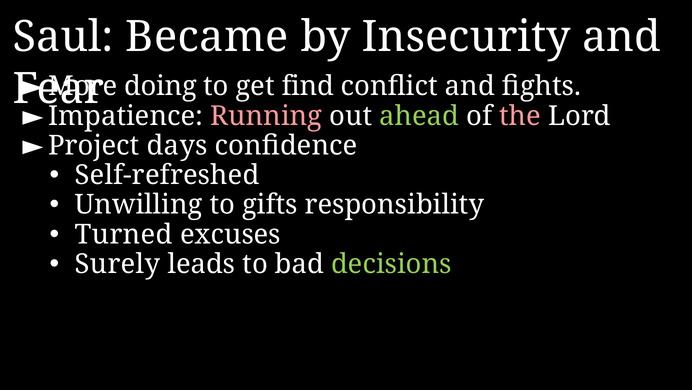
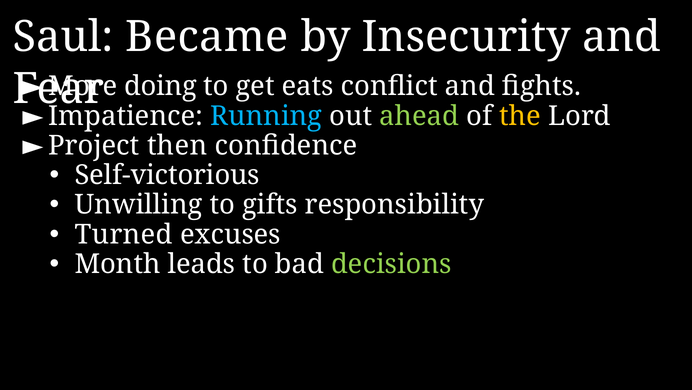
find: find -> eats (308, 86)
Running colour: pink -> light blue (266, 116)
the colour: pink -> yellow (520, 116)
days: days -> then (177, 145)
Self-refreshed: Self-refreshed -> Self-victorious (167, 175)
Surely: Surely -> Month (118, 264)
